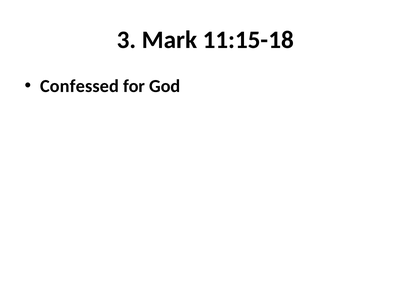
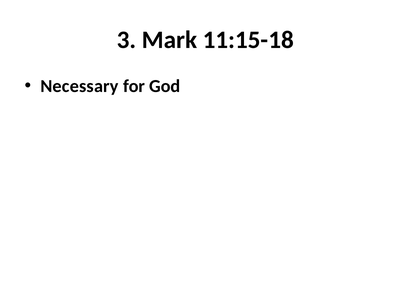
Confessed: Confessed -> Necessary (79, 86)
